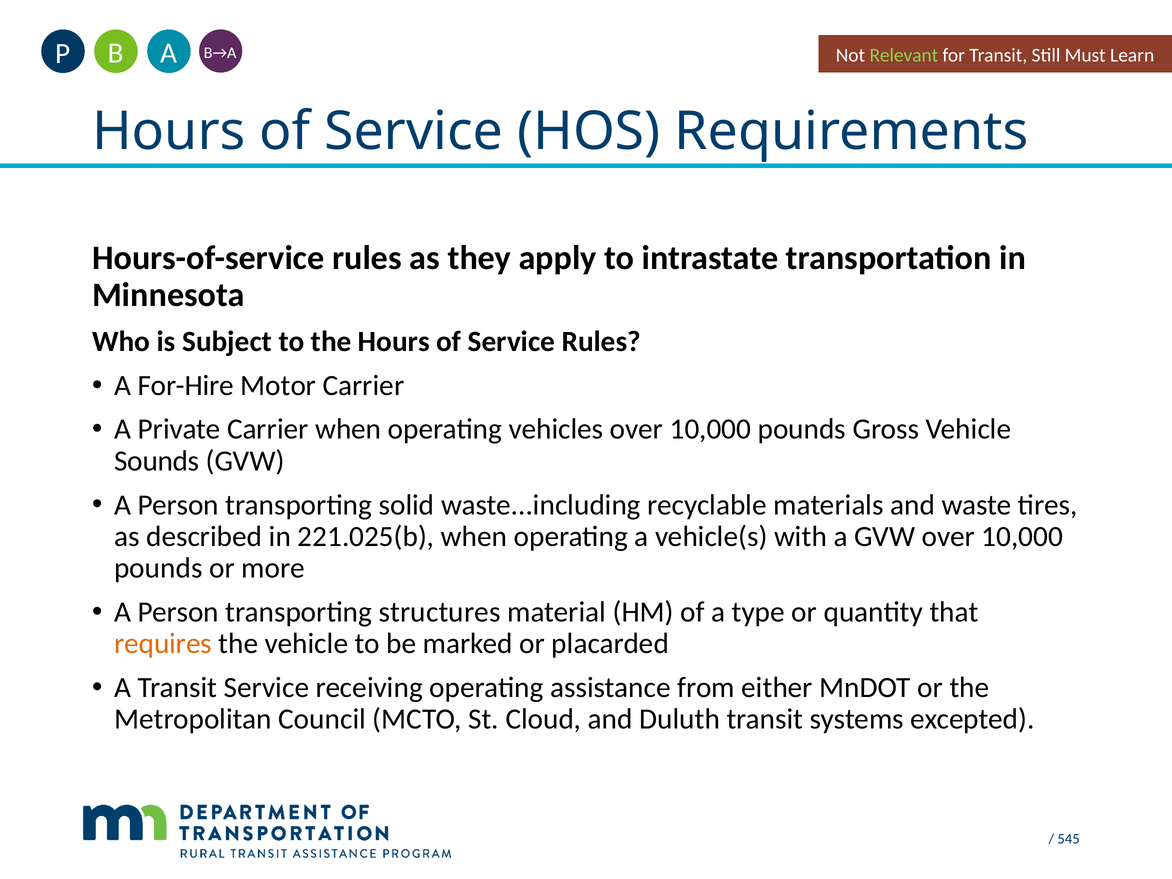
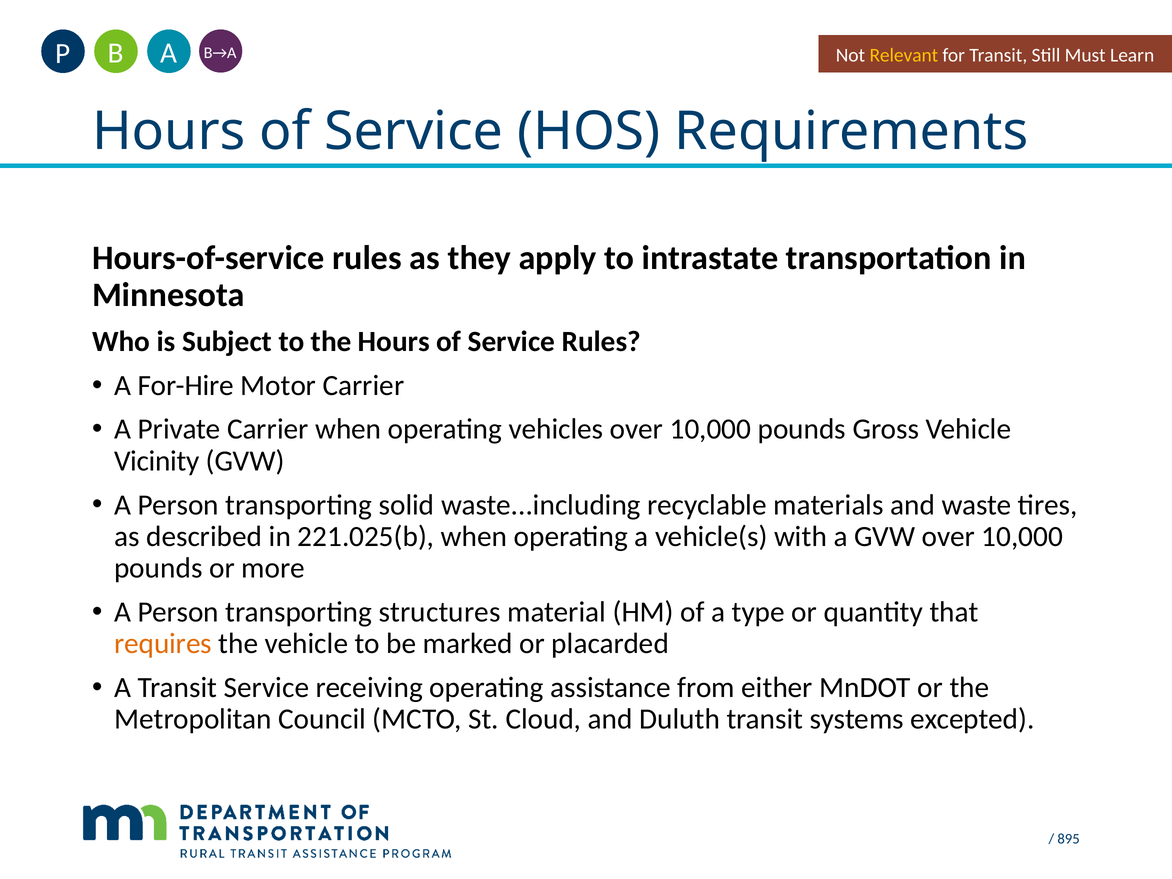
Relevant colour: light green -> yellow (904, 55)
Sounds: Sounds -> Vicinity (157, 461)
545: 545 -> 895 (1069, 839)
